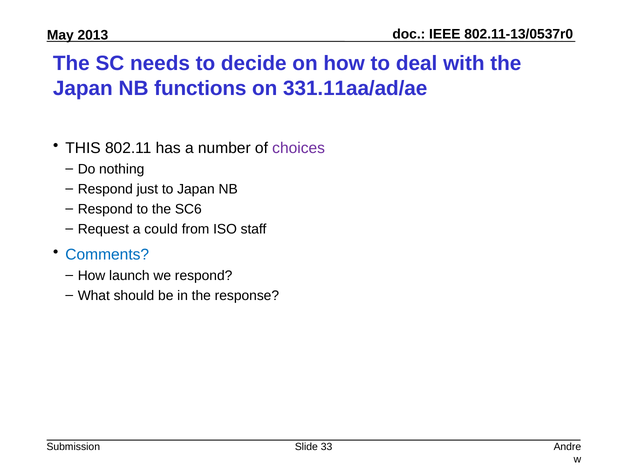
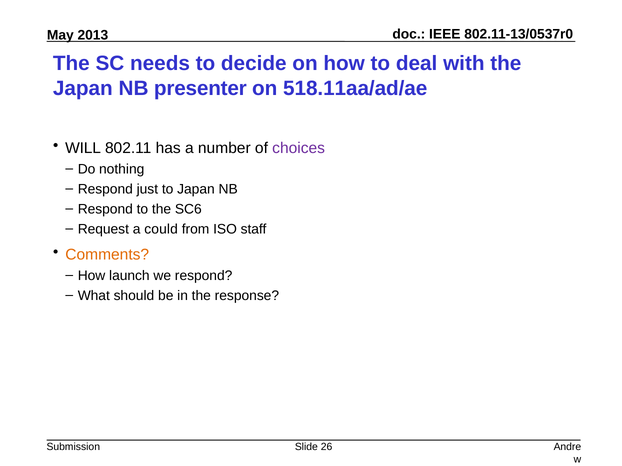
functions: functions -> presenter (200, 89)
331.11aa/ad/ae: 331.11aa/ad/ae -> 518.11aa/ad/ae (355, 89)
THIS: THIS -> WILL (83, 148)
Comments colour: blue -> orange (107, 255)
33: 33 -> 26 (327, 447)
